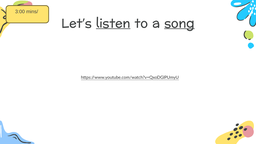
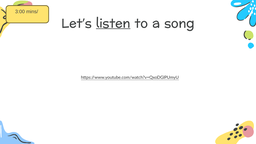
song underline: present -> none (179, 23)
